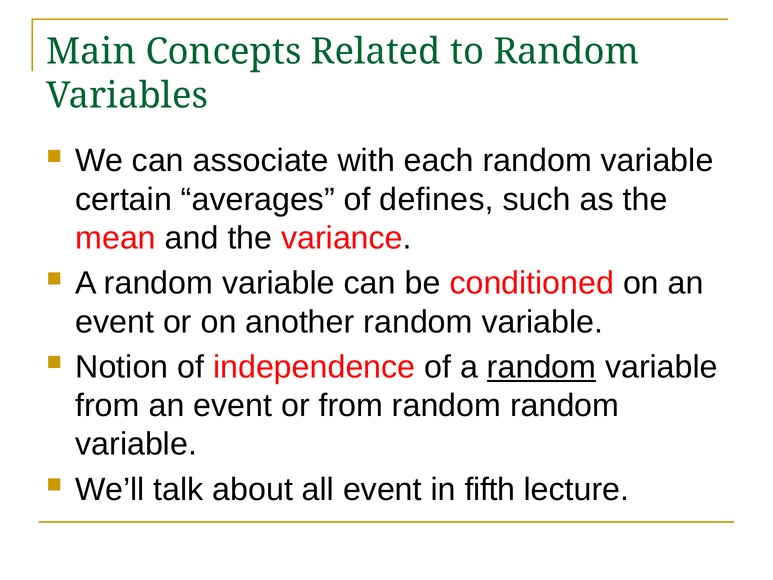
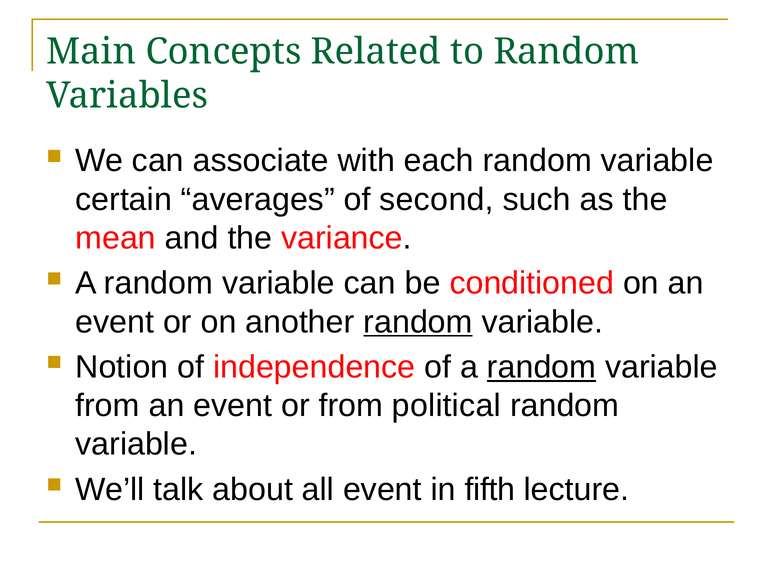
defines: defines -> second (437, 199)
random underline: none -> present (418, 322)
from random: random -> political (446, 406)
